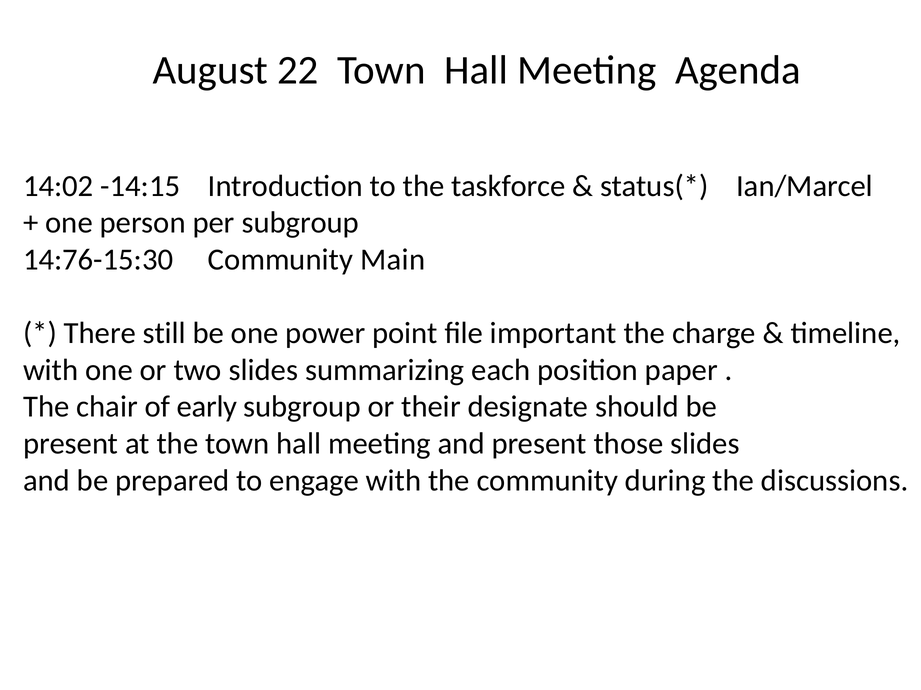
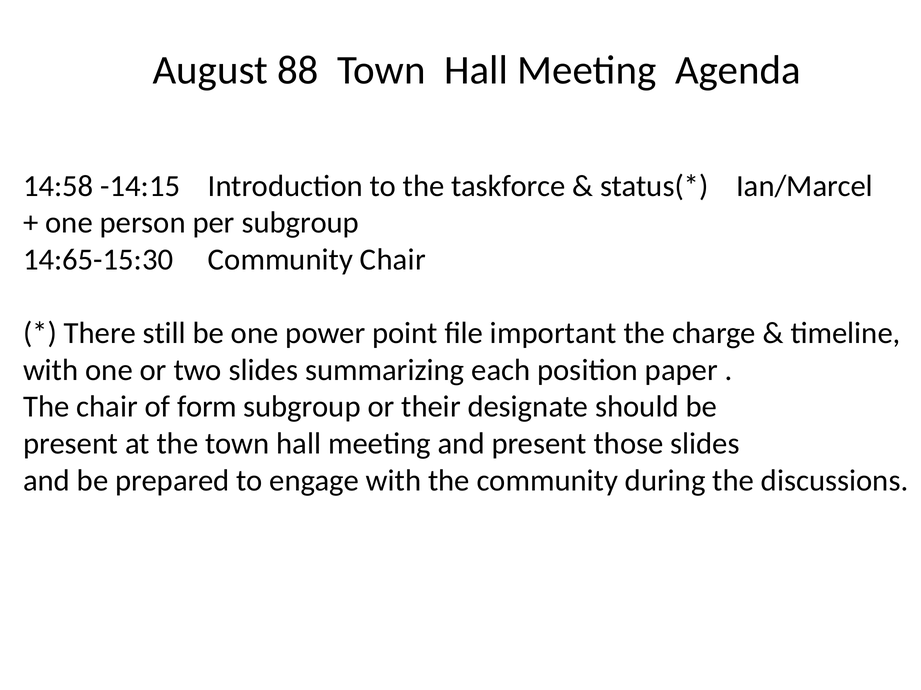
22: 22 -> 88 (298, 70)
14:02: 14:02 -> 14:58 (58, 186)
14:76-15:30: 14:76-15:30 -> 14:65-15:30 (98, 260)
Community Main: Main -> Chair (393, 260)
early: early -> form (207, 407)
